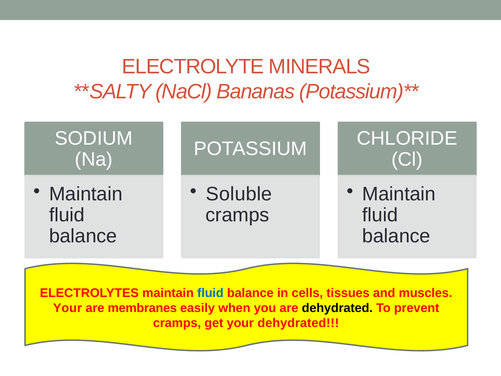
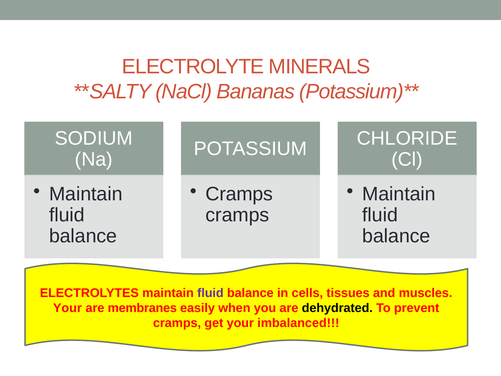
Soluble: Soluble -> Cramps (239, 194)
fluid colour: blue -> purple (210, 293)
your dehydrated: dehydrated -> imbalanced (298, 323)
